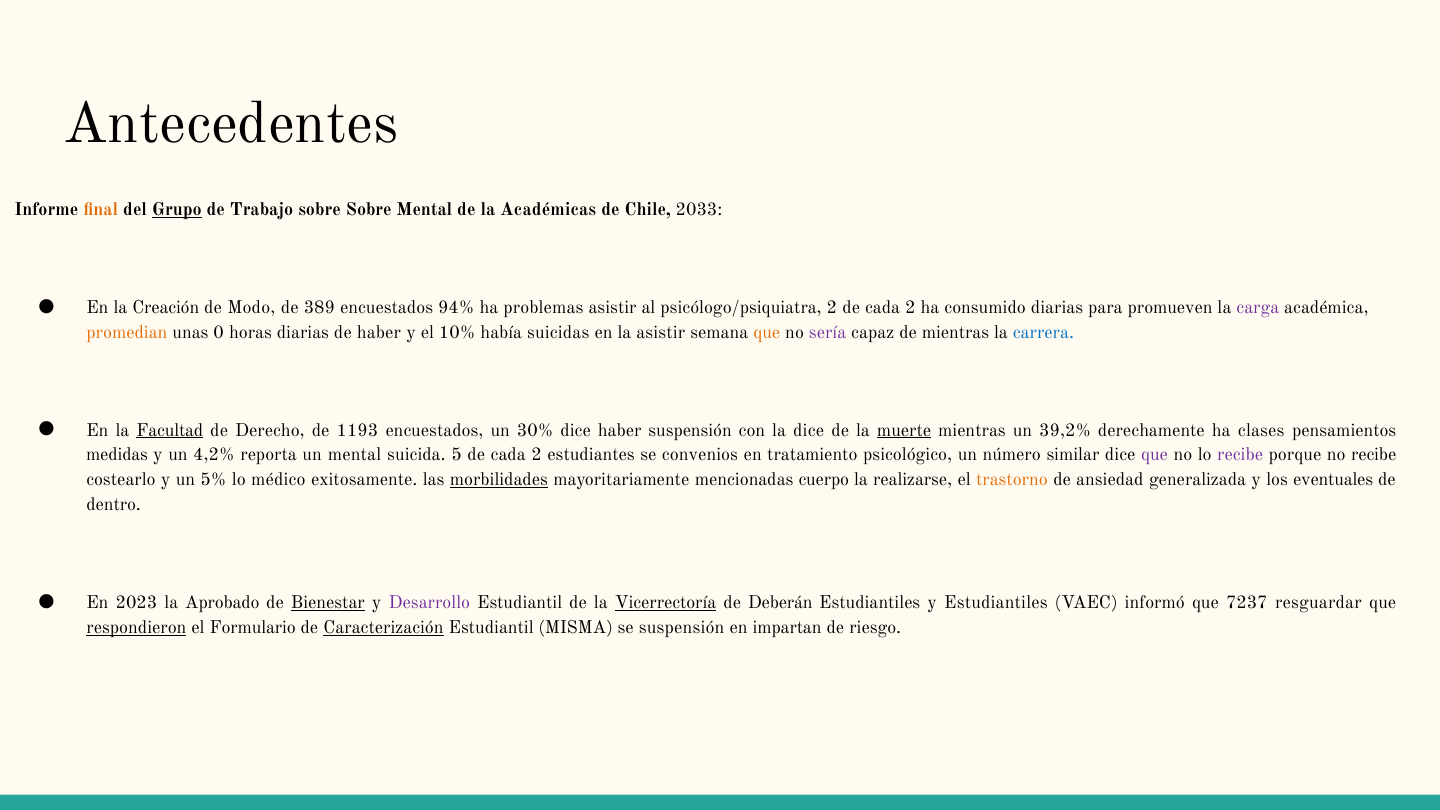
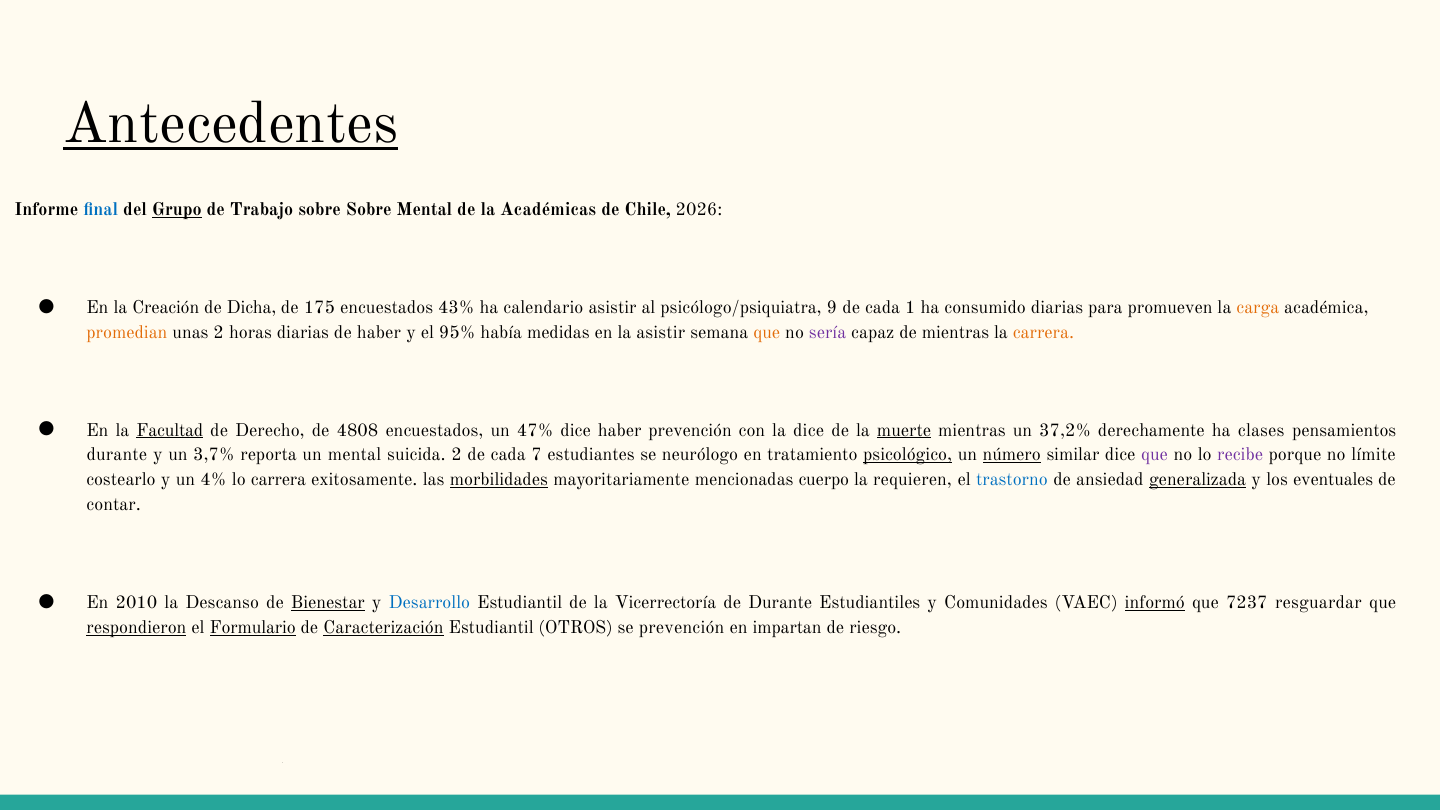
Antecedentes underline: none -> present (231, 123)
ﬁnal colour: orange -> blue (101, 210)
2033: 2033 -> 2026 (699, 210)
Modo: Modo -> Dicha (252, 308)
389: 389 -> 175 (319, 308)
94%: 94% -> 43% (456, 308)
problemas: problemas -> calendario (543, 308)
psicólogo/psiquiatra 2: 2 -> 9 (832, 308)
2: 2 -> 1 (910, 308)
carga colour: purple -> orange (1258, 308)
unas 0: 0 -> 2 (219, 332)
10%: 10% -> 95% (457, 332)
suicidas: suicidas -> medidas (558, 332)
carrera colour: blue -> orange (1043, 332)
1193: 1193 -> 4808 (358, 430)
30%: 30% -> 47% (535, 430)
haber suspensión: suspensión -> prevención (690, 430)
39,2%: 39,2% -> 37,2% (1065, 430)
medidas: medidas -> durante (117, 455)
4,2%: 4,2% -> 3,7% (214, 455)
suicida 5: 5 -> 2 (457, 455)
2: 2 -> 7 (537, 455)
convenios: convenios -> neurólogo (700, 455)
psicológico underline: none -> present (908, 455)
número underline: none -> present (1012, 455)
no recibe: recibe -> límite (1374, 455)
5%: 5% -> 4% (213, 480)
lo médico: médico -> carrera (279, 480)
realizarse: realizarse -> requieren (913, 480)
trastorno colour: orange -> blue (1012, 480)
generalizada underline: none -> present (1198, 480)
dentro: dentro -> contar (114, 505)
2023: 2023 -> 2010 (136, 603)
Aprobado: Aprobado -> Descanso (222, 603)
Desarrollo colour: purple -> blue (429, 603)
Vicerrectoría underline: present -> none (666, 603)
de Deberán: Deberán -> Durante (780, 603)
y Estudiantiles: Estudiantiles -> Comunidades (996, 603)
informó underline: none -> present (1155, 603)
Formulario underline: none -> present (253, 627)
MISMA: MISMA -> OTROS (576, 627)
se suspensión: suspensión -> prevención (682, 627)
